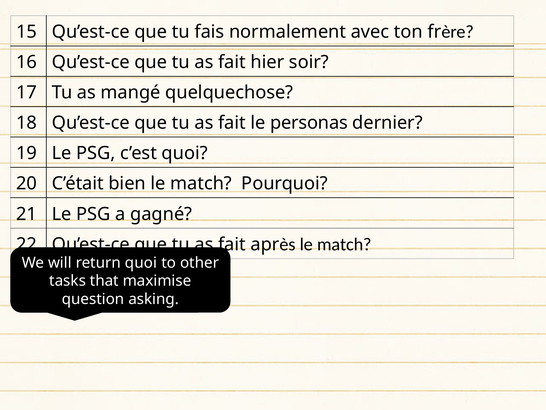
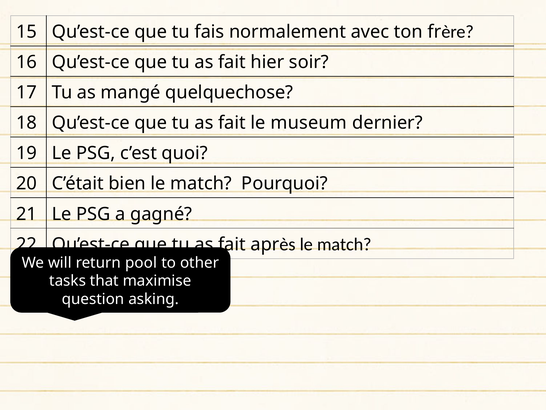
personas: personas -> museum (309, 123)
return quoi: quoi -> pool (141, 262)
